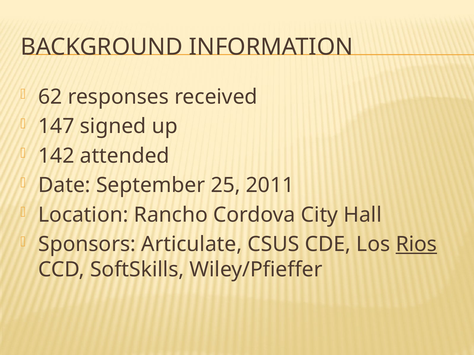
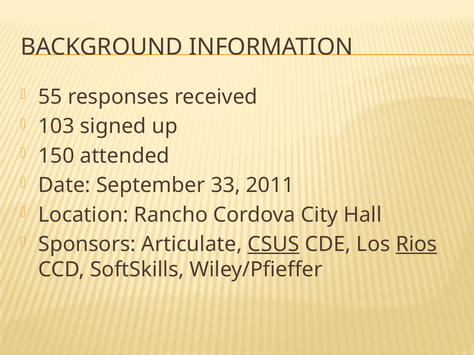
62: 62 -> 55 (50, 97)
147: 147 -> 103 (56, 127)
142: 142 -> 150 (56, 156)
25: 25 -> 33 (226, 186)
CSUS underline: none -> present (273, 245)
